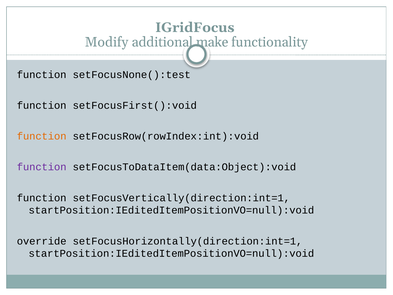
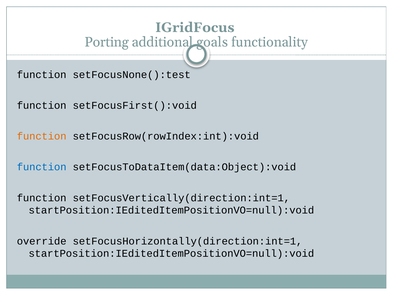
Modify: Modify -> Porting (107, 42)
make: make -> goals (212, 42)
function colour: purple -> blue (42, 167)
